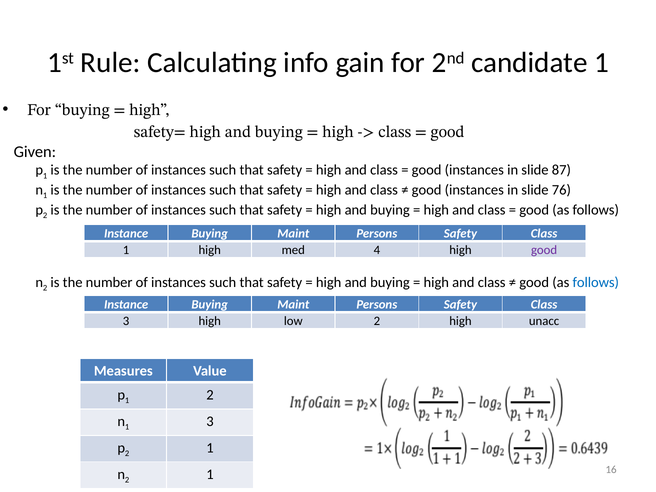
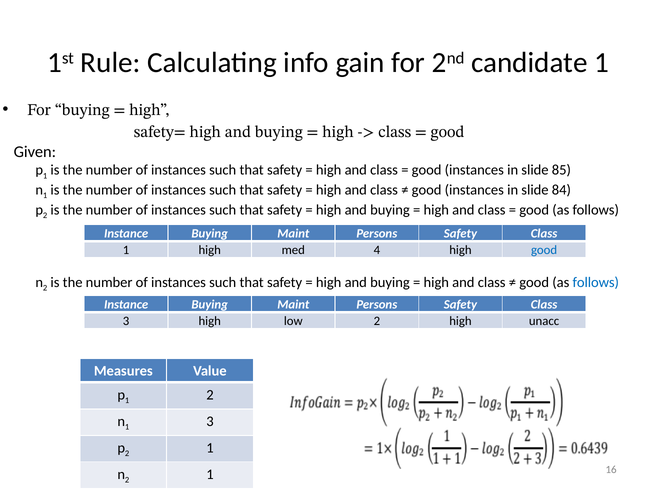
87: 87 -> 85 (561, 170)
76: 76 -> 84 (561, 190)
good colour: purple -> blue (544, 250)
